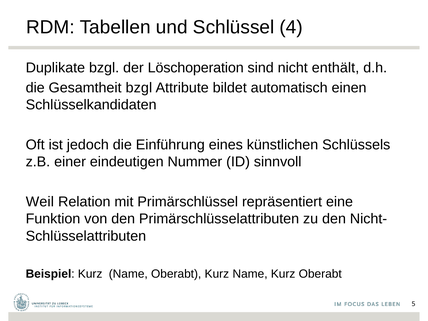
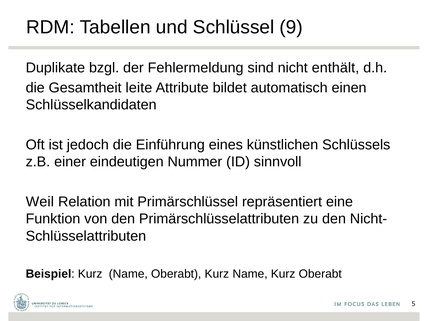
4: 4 -> 9 (291, 27)
Löschoperation: Löschoperation -> Fehlermeldung (196, 68)
Gesamtheit bzgl: bzgl -> leite (139, 88)
